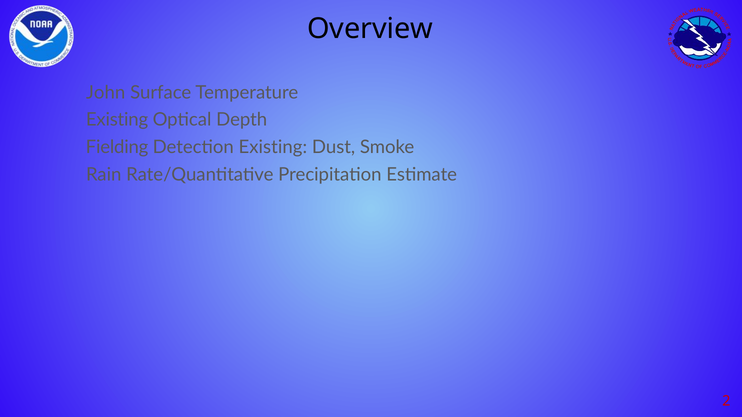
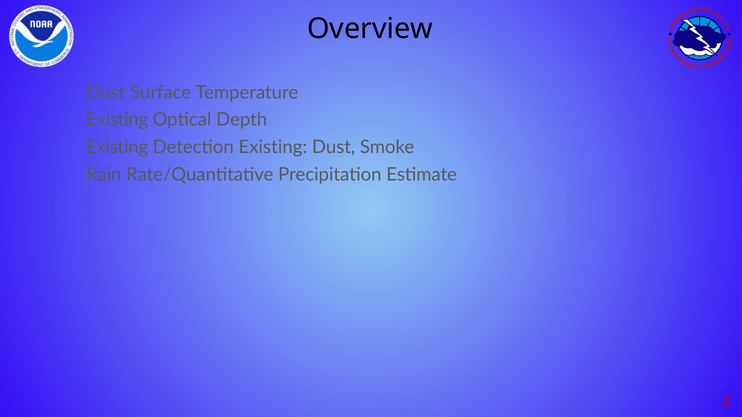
John: John -> Dust (106, 93)
Fielding: Fielding -> Existing (117, 147)
